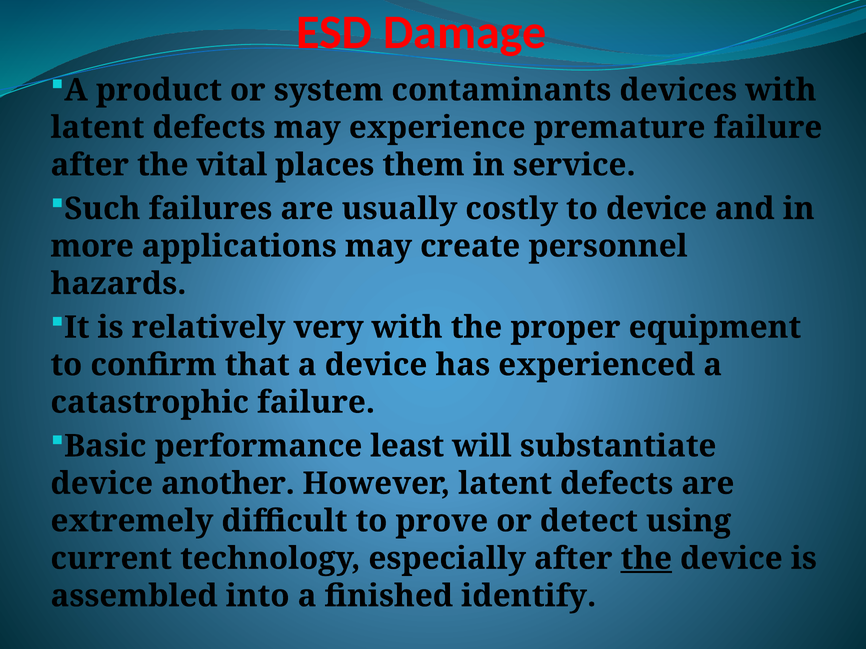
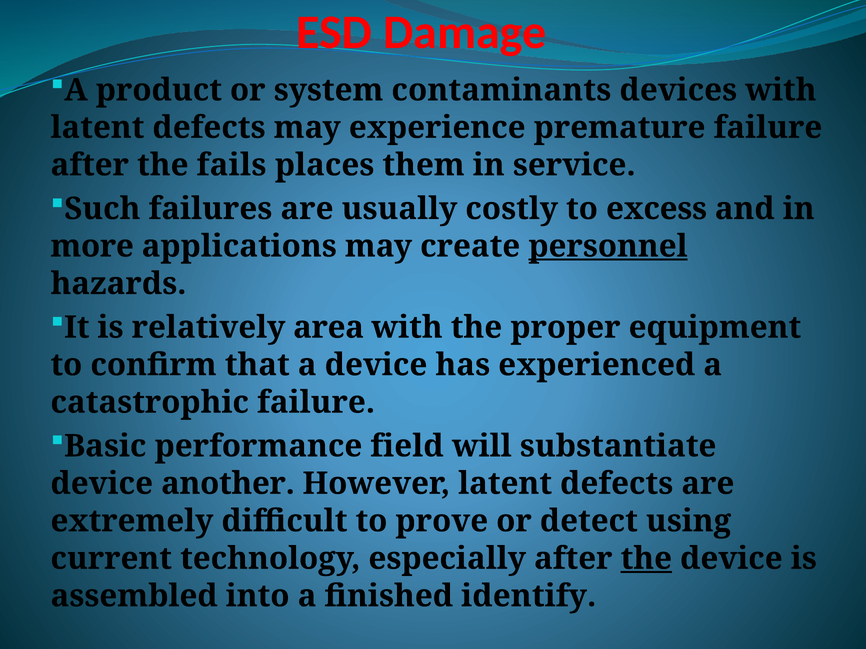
vital: vital -> fails (231, 165)
to device: device -> excess (657, 209)
personnel underline: none -> present (608, 246)
very: very -> area (329, 328)
least: least -> field (407, 446)
